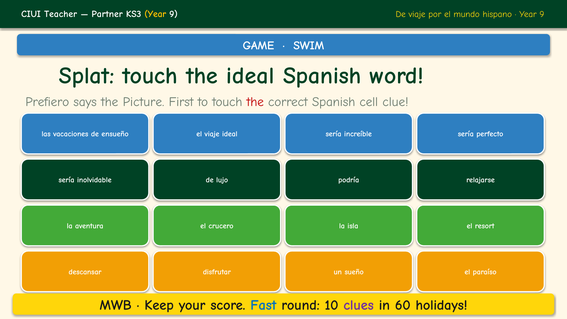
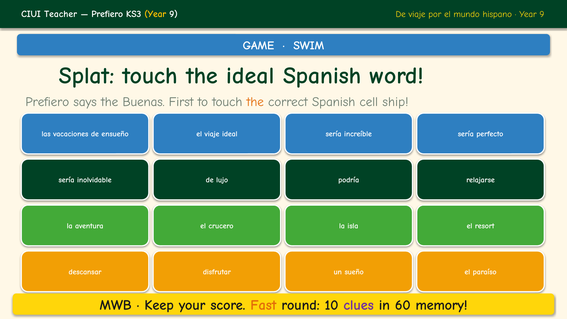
Partner: Partner -> Prefiero (107, 14)
Picture: Picture -> Buenas (144, 102)
the colour: red -> orange (255, 102)
clue: clue -> ship (395, 102)
Fast colour: blue -> orange (263, 305)
holidays: holidays -> memory (442, 305)
